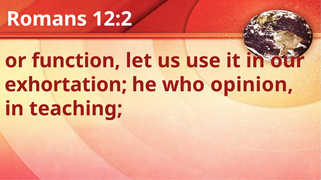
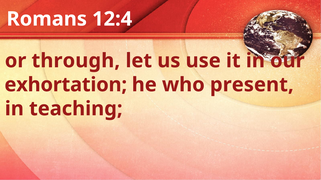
12:2: 12:2 -> 12:4 (112, 19)
function: function -> through (76, 61)
opinion: opinion -> present (252, 85)
